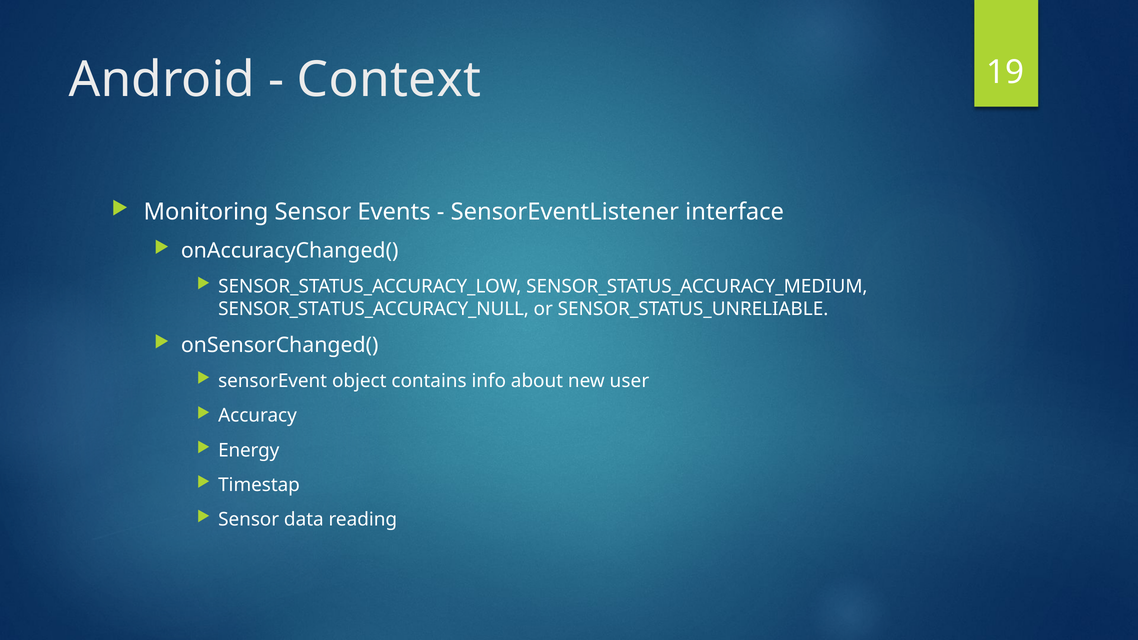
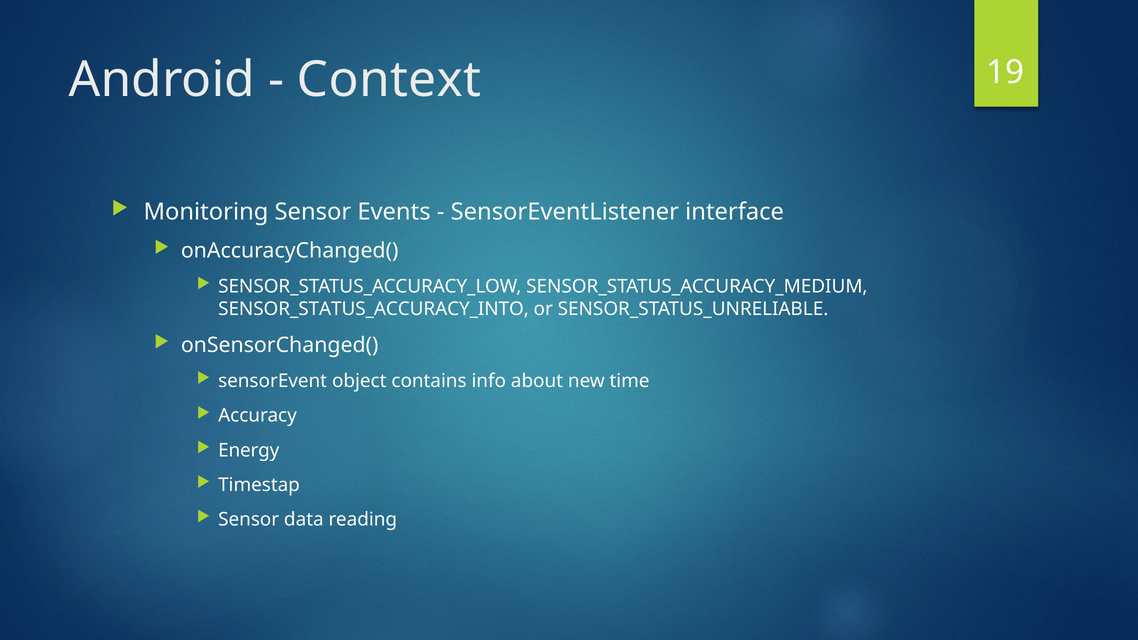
SENSOR_STATUS_ACCURACY_NULL: SENSOR_STATUS_ACCURACY_NULL -> SENSOR_STATUS_ACCURACY_INTO (374, 309)
user: user -> time (630, 381)
